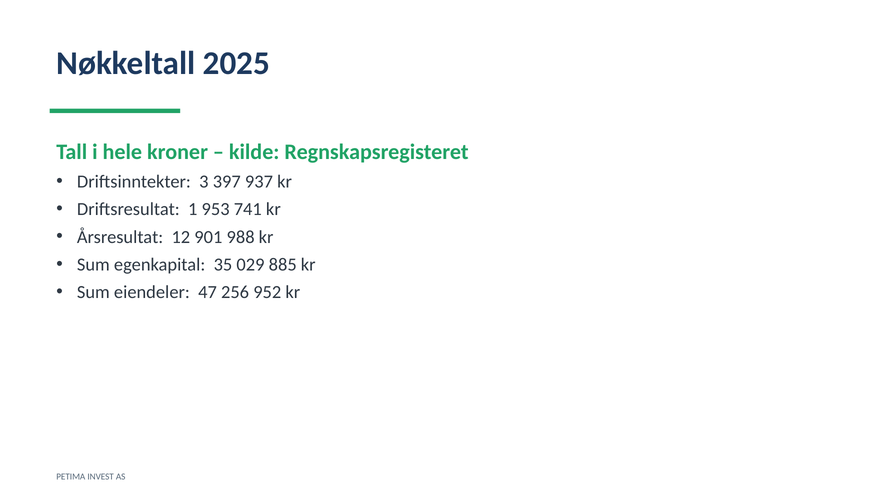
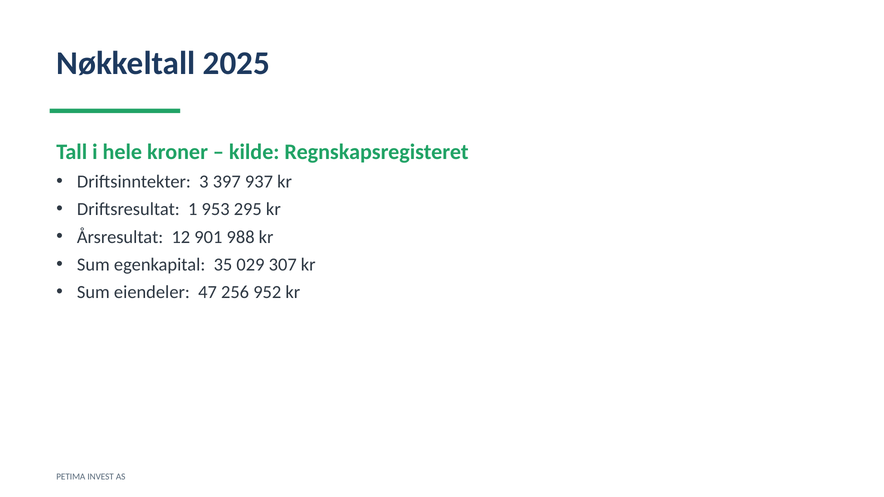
741: 741 -> 295 (248, 209)
885: 885 -> 307 (283, 265)
